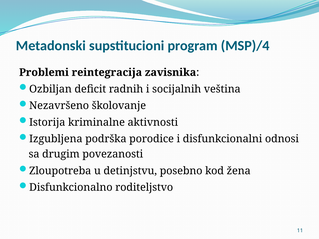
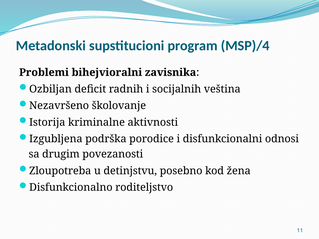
reintegracija: reintegracija -> bihejvioralni (107, 72)
